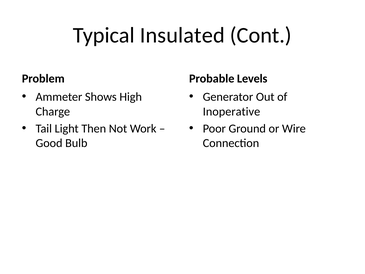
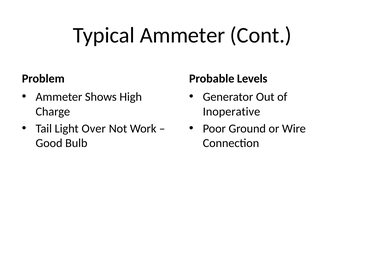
Typical Insulated: Insulated -> Ammeter (182, 35)
Then: Then -> Over (94, 128)
